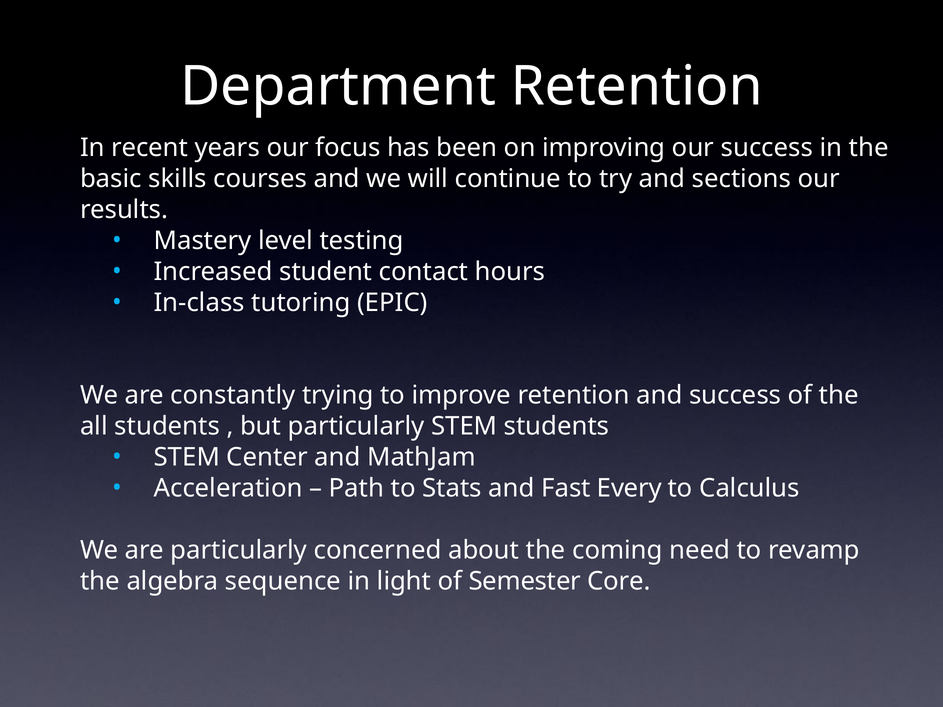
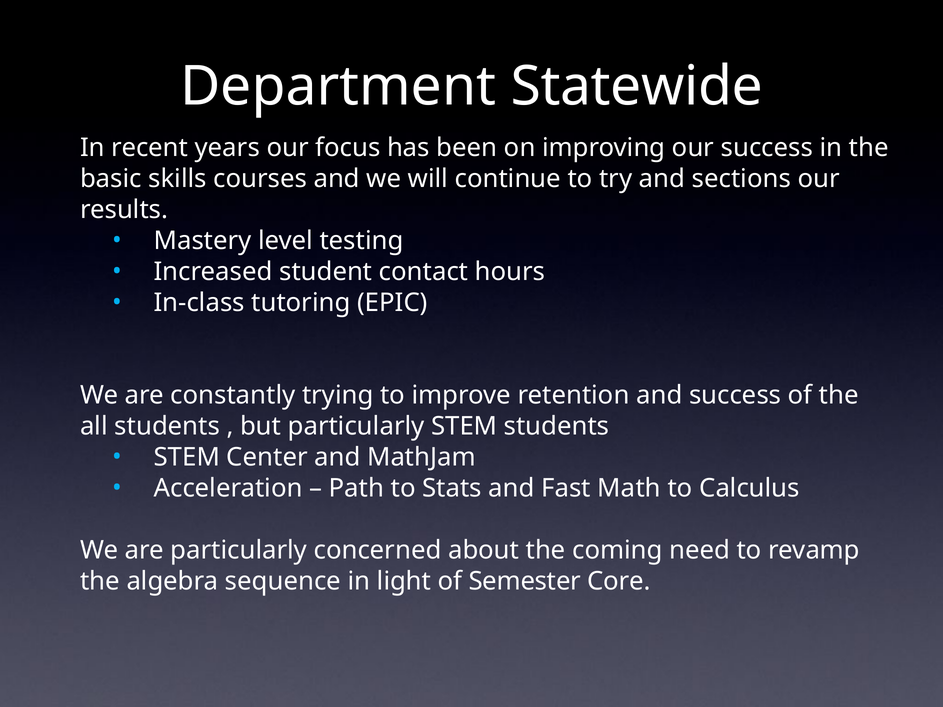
Department Retention: Retention -> Statewide (637, 87)
Every: Every -> Math (629, 488)
